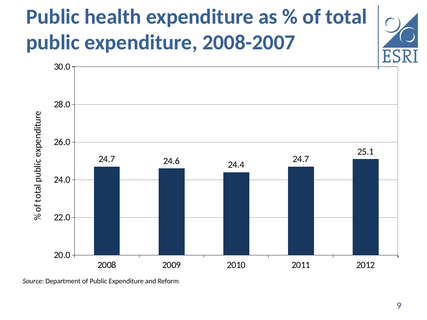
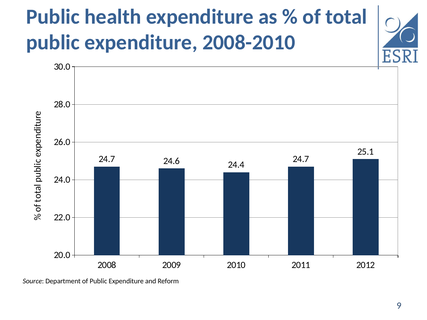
2008-2007: 2008-2007 -> 2008-2010 (249, 42)
